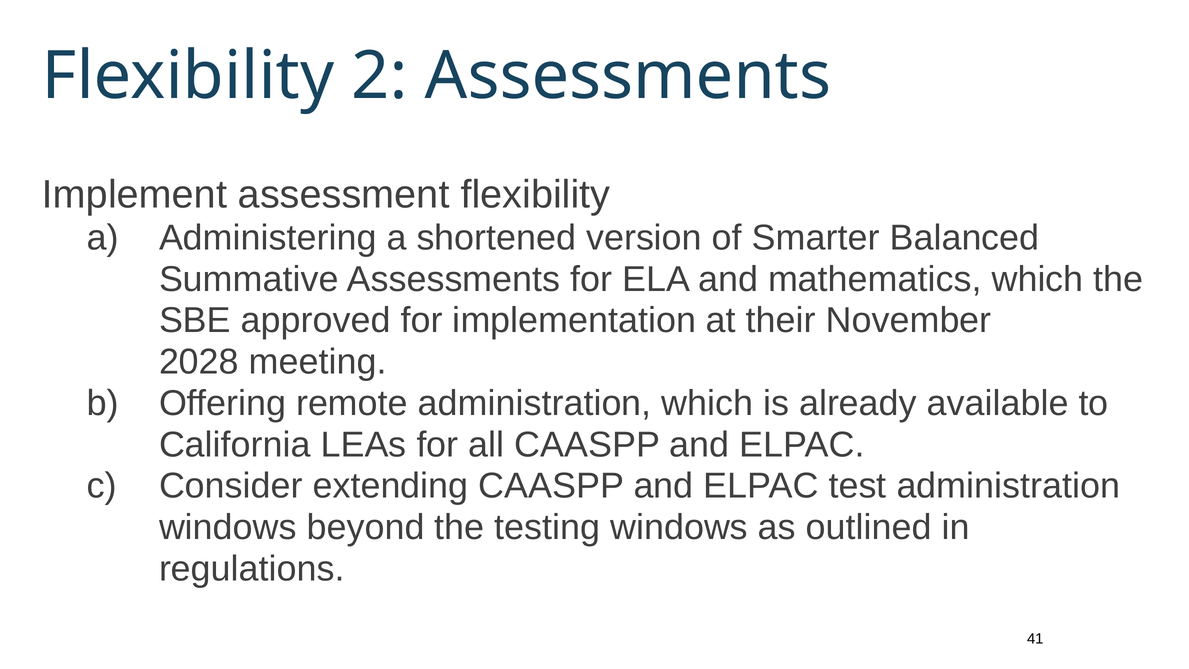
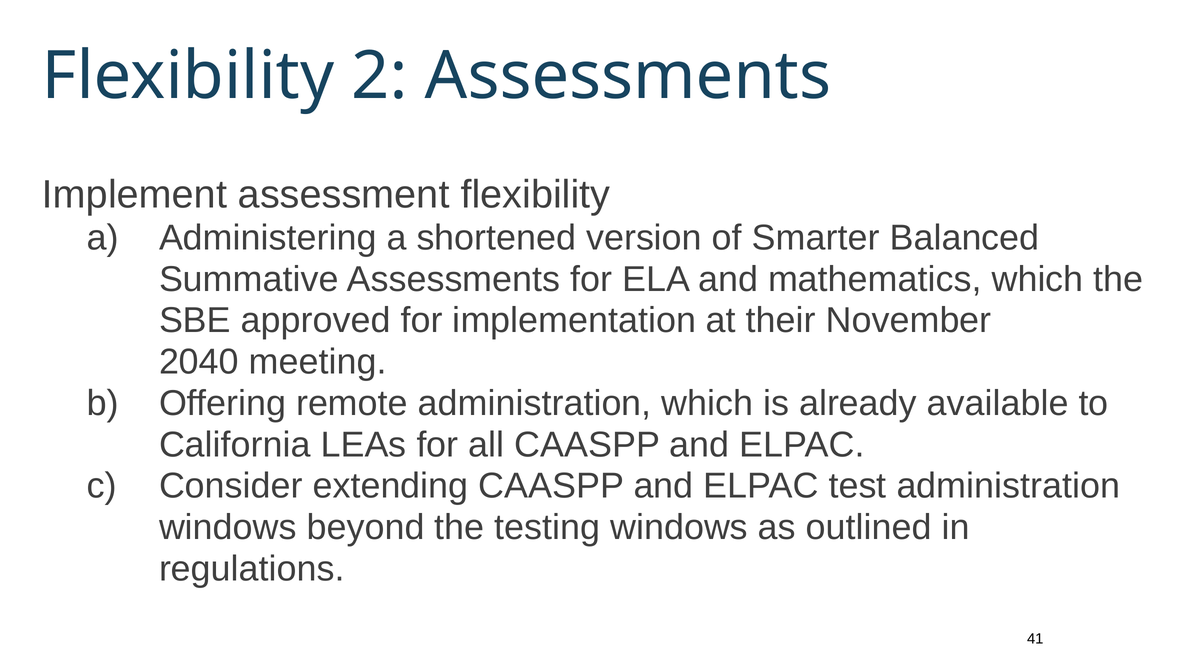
2028: 2028 -> 2040 (199, 362)
